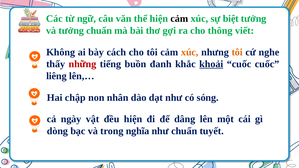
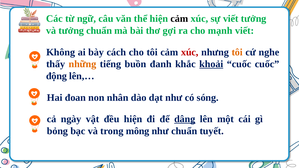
sự biệt: biệt -> viết (231, 19)
thông: thông -> mạnh (220, 31)
xúc colour: orange -> red (190, 52)
những colour: red -> orange (82, 64)
liêng: liêng -> động (57, 76)
chập: chập -> đoan (75, 98)
dâng underline: none -> present (185, 119)
dòng: dòng -> bỏng (57, 131)
nghĩa: nghĩa -> mông (138, 131)
